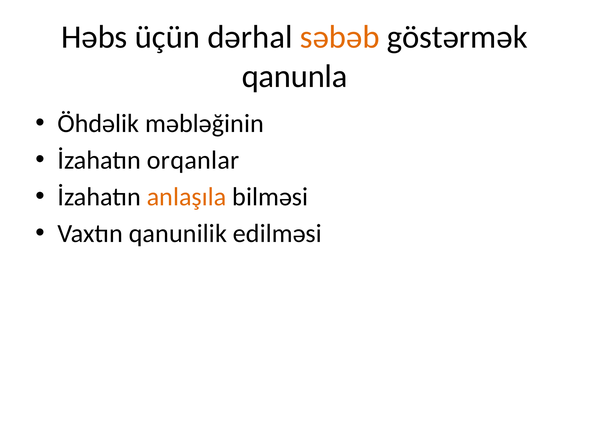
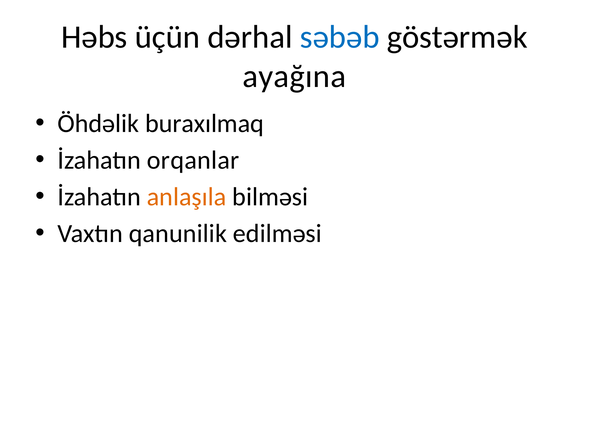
səbəb colour: orange -> blue (340, 37)
qanunla: qanunla -> ayağına (294, 76)
məbləğinin: məbləğinin -> buraxılmaq (205, 124)
